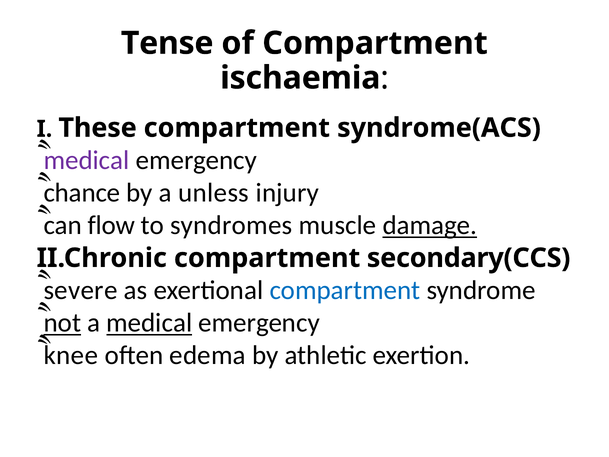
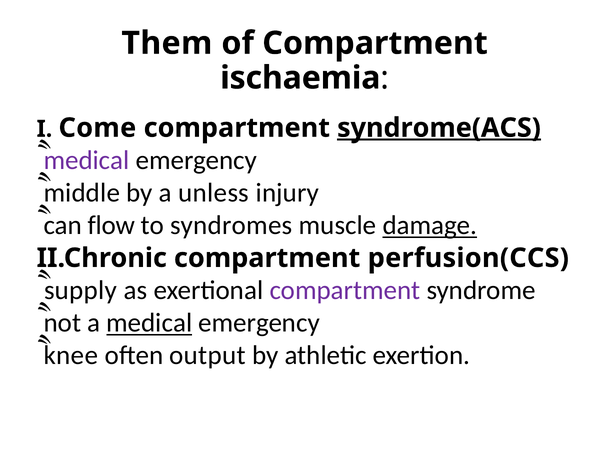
Tense: Tense -> Them (167, 43)
These: These -> Come (97, 128)
syndrome(ACS underline: none -> present (439, 128)
chance: chance -> middle (82, 193)
secondary(CCS: secondary(CCS -> perfusion(CCS (468, 258)
severe: severe -> supply (81, 290)
compartment colour: blue -> purple (345, 290)
not underline: present -> none (62, 323)
edema: edema -> output (208, 355)
